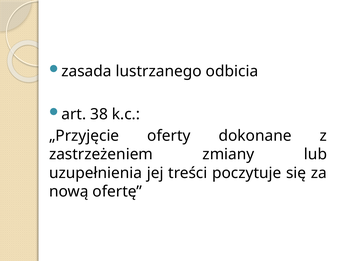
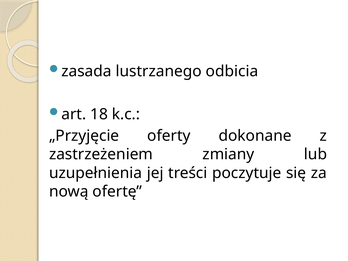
38: 38 -> 18 (99, 114)
